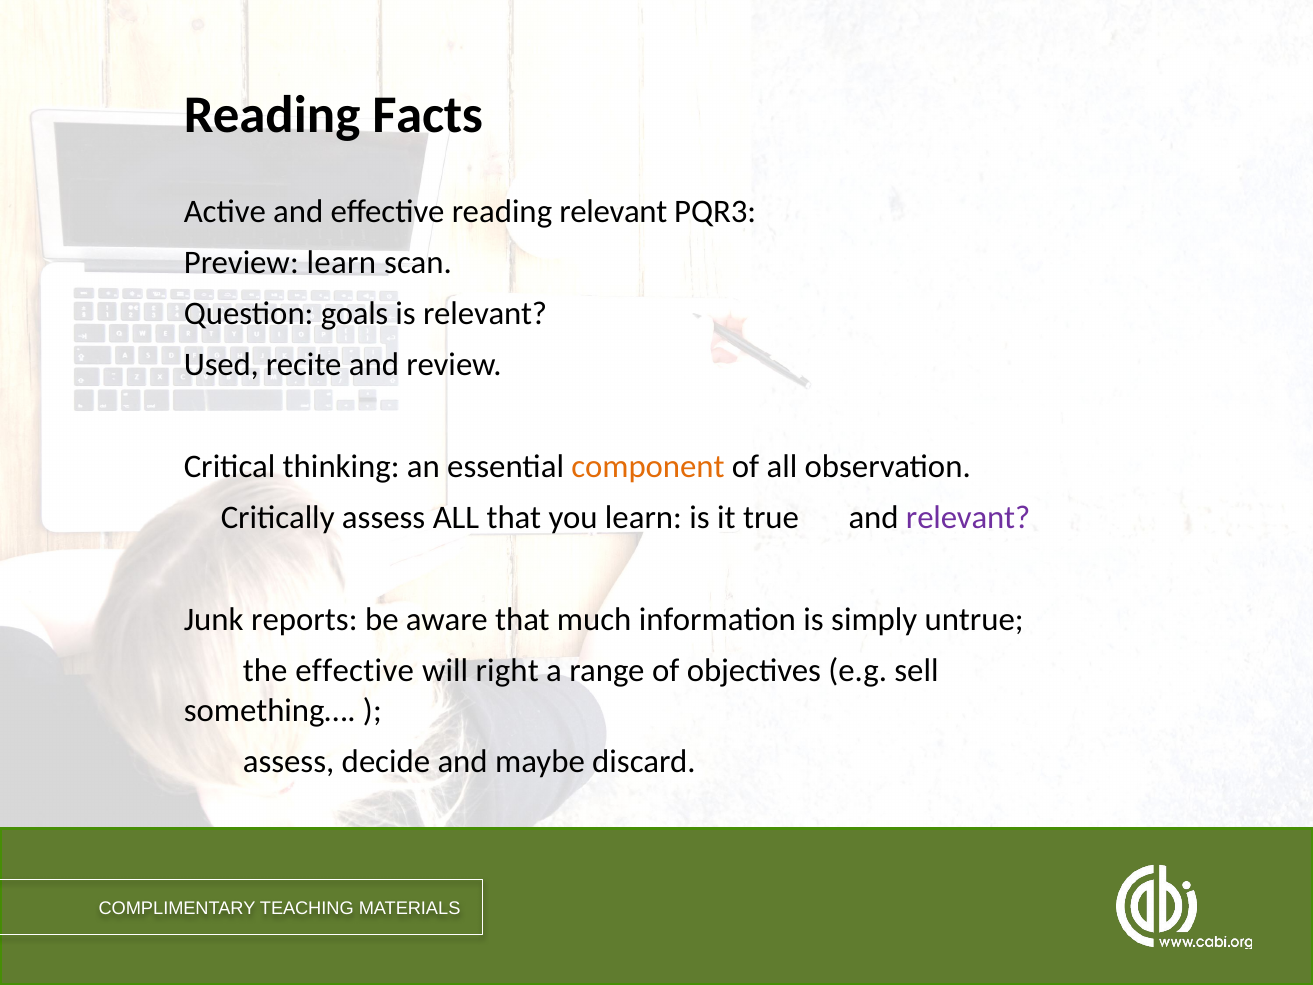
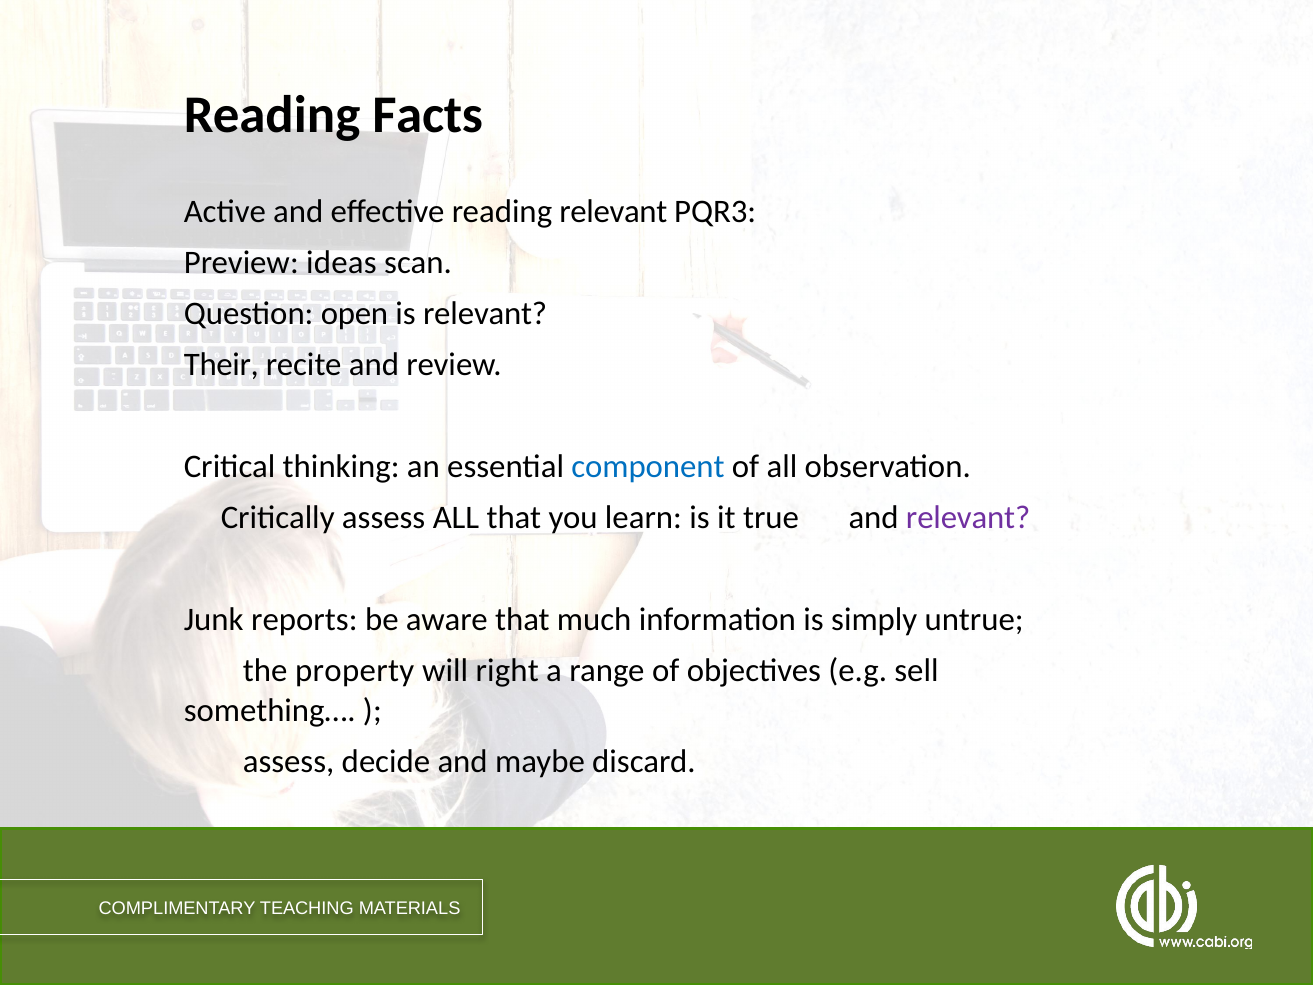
Preview learn: learn -> ideas (341, 262)
goals: goals -> open (355, 313)
Used: Used -> Their (221, 364)
component colour: orange -> blue (648, 467)
the effective: effective -> property (355, 671)
